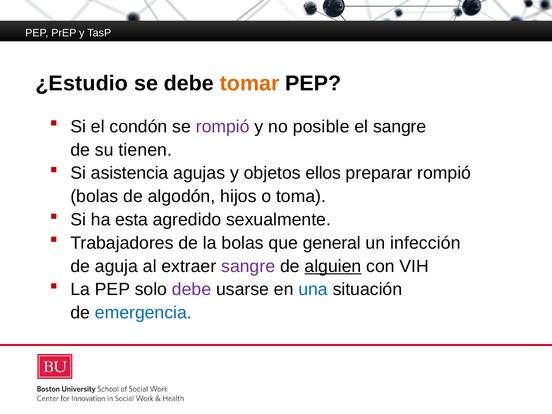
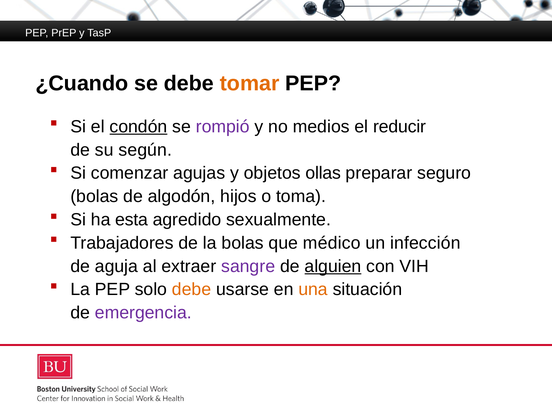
¿Estudio: ¿Estudio -> ¿Cuando (82, 83)
condón underline: none -> present (138, 127)
posible: posible -> medios (321, 127)
el sangre: sangre -> reducir (400, 127)
tienen: tienen -> según (145, 150)
asistencia: asistencia -> comenzar (130, 173)
ellos: ellos -> ollas (323, 173)
preparar rompió: rompió -> seguro (444, 173)
general: general -> médico (332, 243)
debe colour: purple -> orange (192, 289)
una colour: blue -> orange (313, 289)
emergencia colour: blue -> purple (143, 313)
